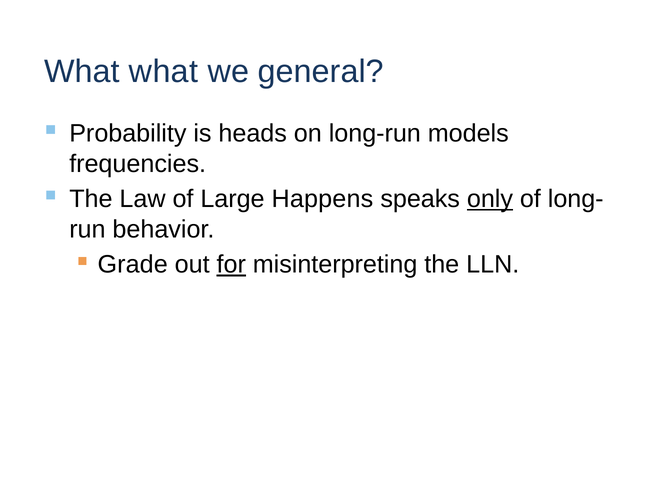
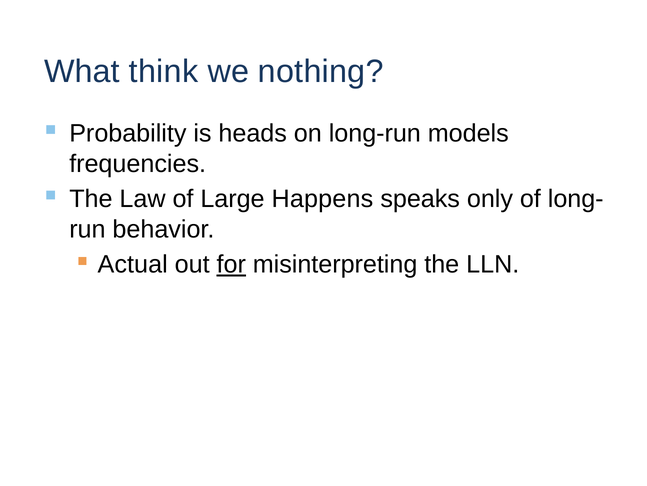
What what: what -> think (164, 71)
general: general -> nothing (321, 71)
only underline: present -> none (490, 199)
Grade: Grade -> Actual (133, 264)
